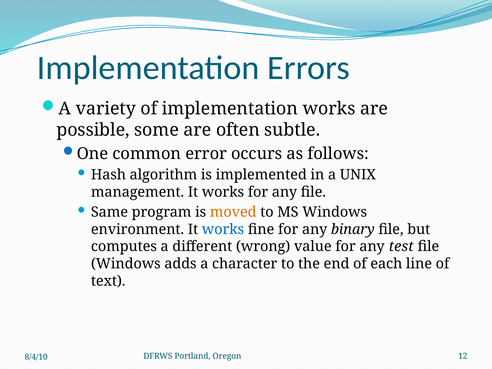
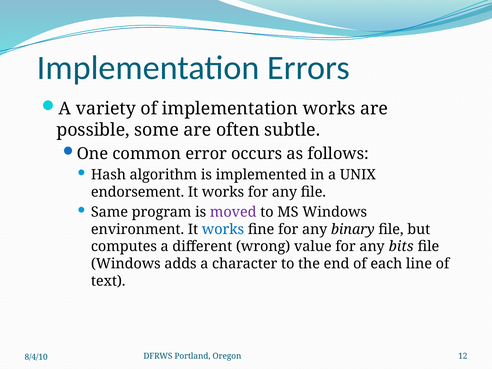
management: management -> endorsement (138, 192)
moved colour: orange -> purple (233, 212)
test: test -> bits (401, 247)
